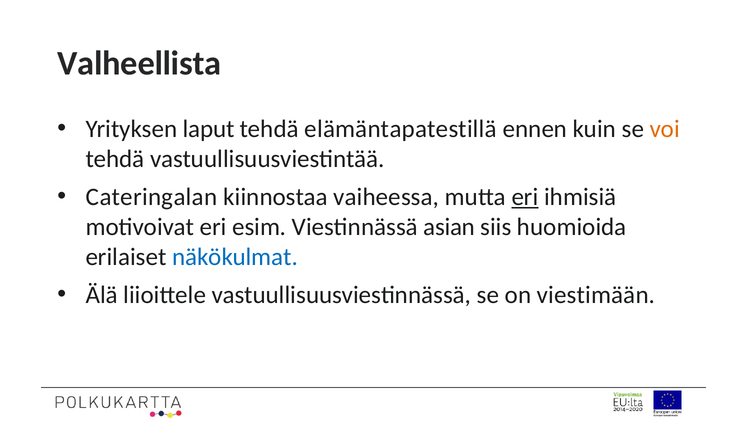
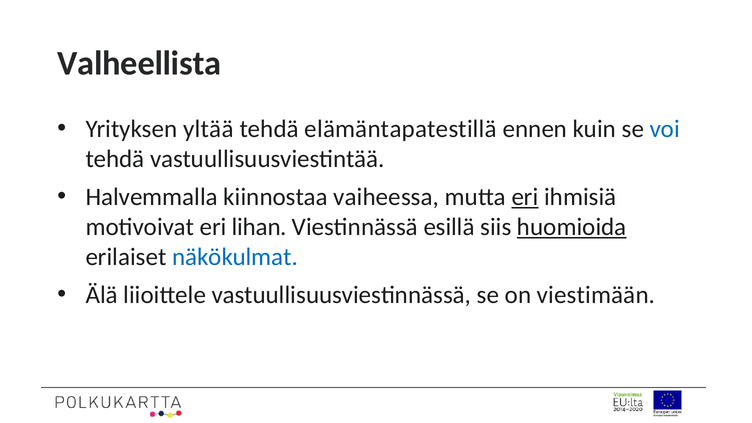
laput: laput -> yltää (208, 129)
voi colour: orange -> blue (665, 129)
Cateringalan: Cateringalan -> Halvemmalla (152, 197)
esim: esim -> lihan (259, 227)
asian: asian -> esillä (449, 227)
huomioida underline: none -> present (572, 227)
